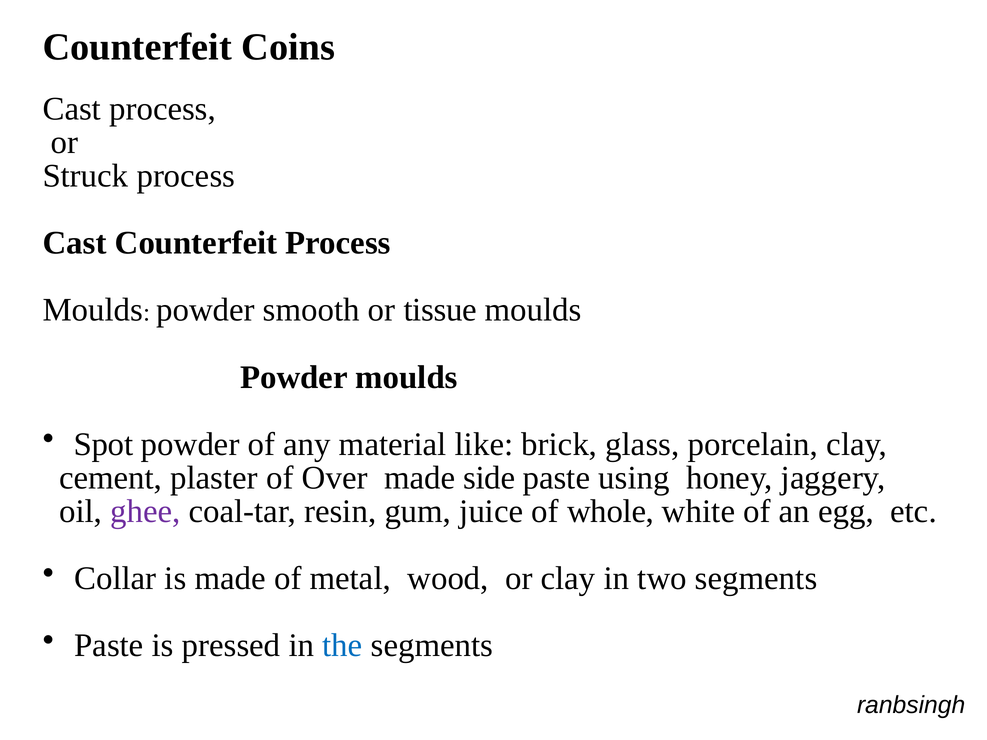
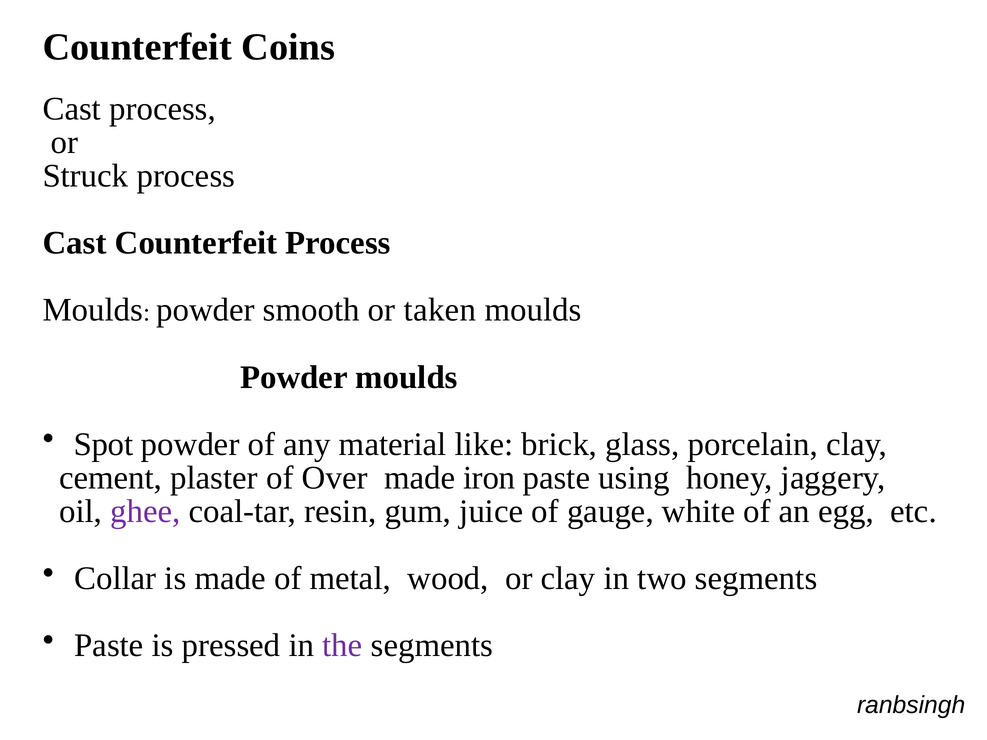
tissue: tissue -> taken (440, 310)
side: side -> iron (489, 478)
whole: whole -> gauge (610, 512)
the colour: blue -> purple (342, 646)
